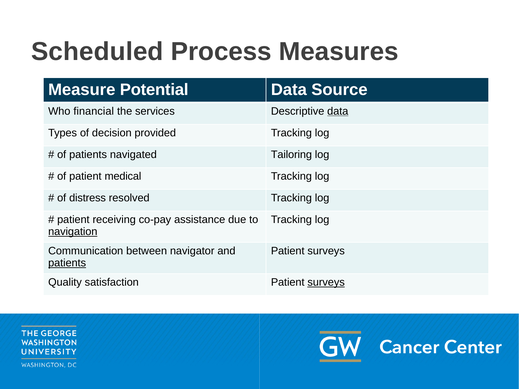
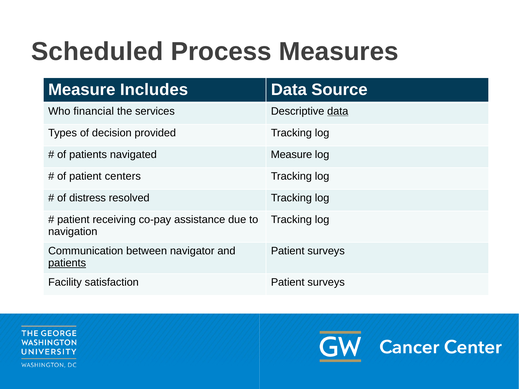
Potential: Potential -> Includes (154, 90)
navigated Tailoring: Tailoring -> Measure (291, 155)
medical: medical -> centers (123, 176)
navigation underline: present -> none (73, 232)
Quality: Quality -> Facility (65, 283)
surveys underline: present -> none (326, 283)
